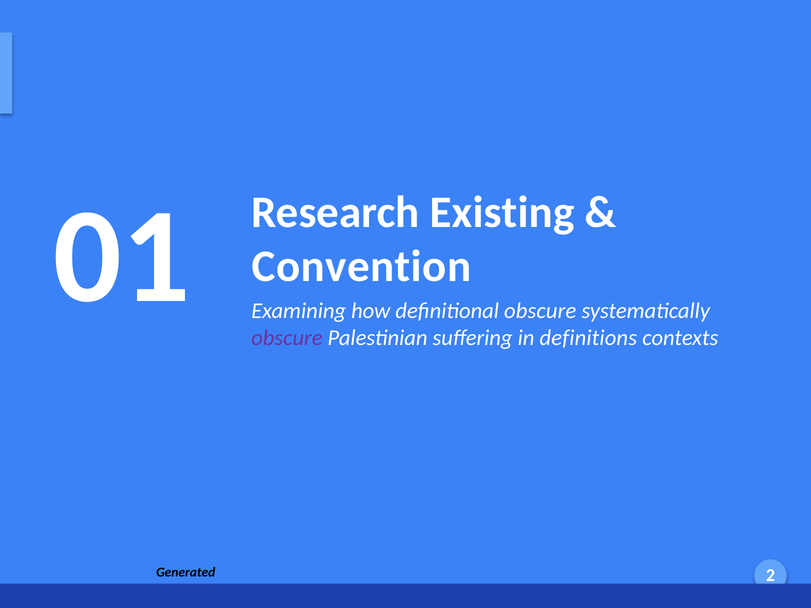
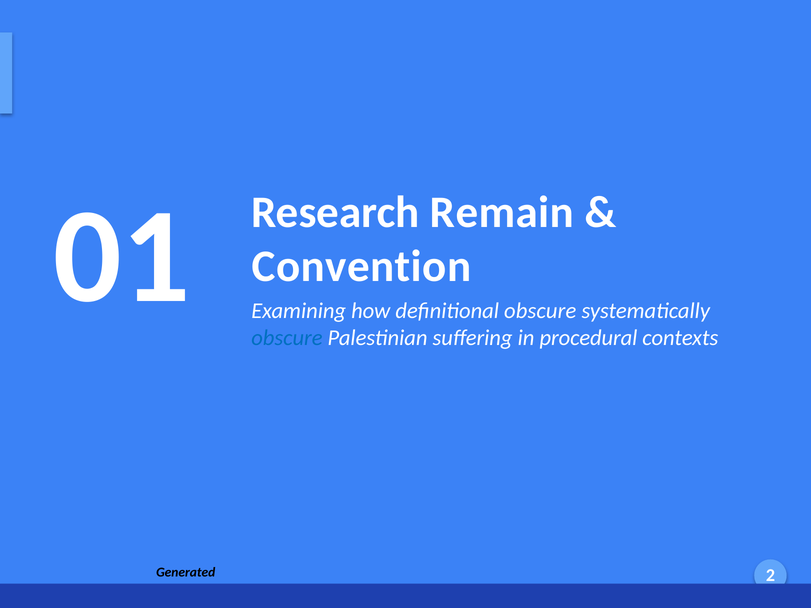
Existing: Existing -> Remain (502, 213)
obscure colour: purple -> blue (287, 338)
definitions: definitions -> procedural (588, 338)
